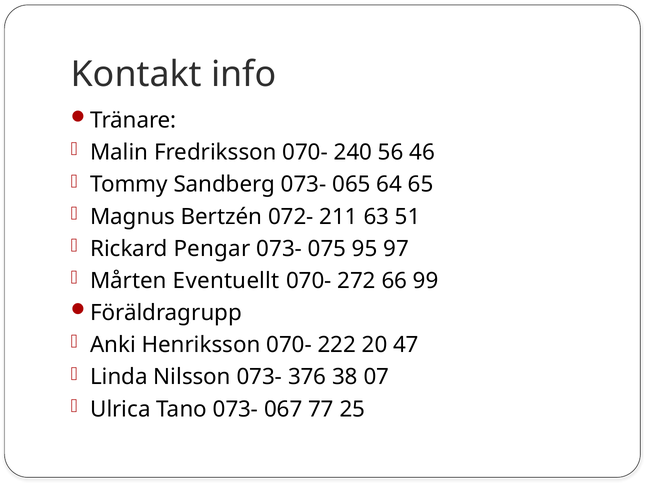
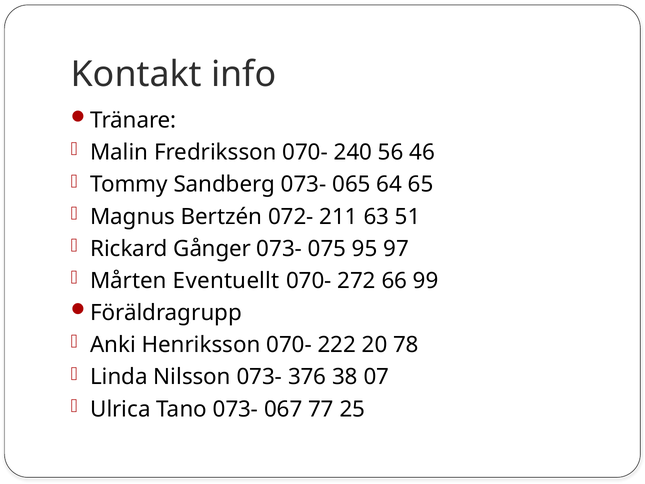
Pengar: Pengar -> Gånger (212, 249)
47: 47 -> 78 (406, 345)
